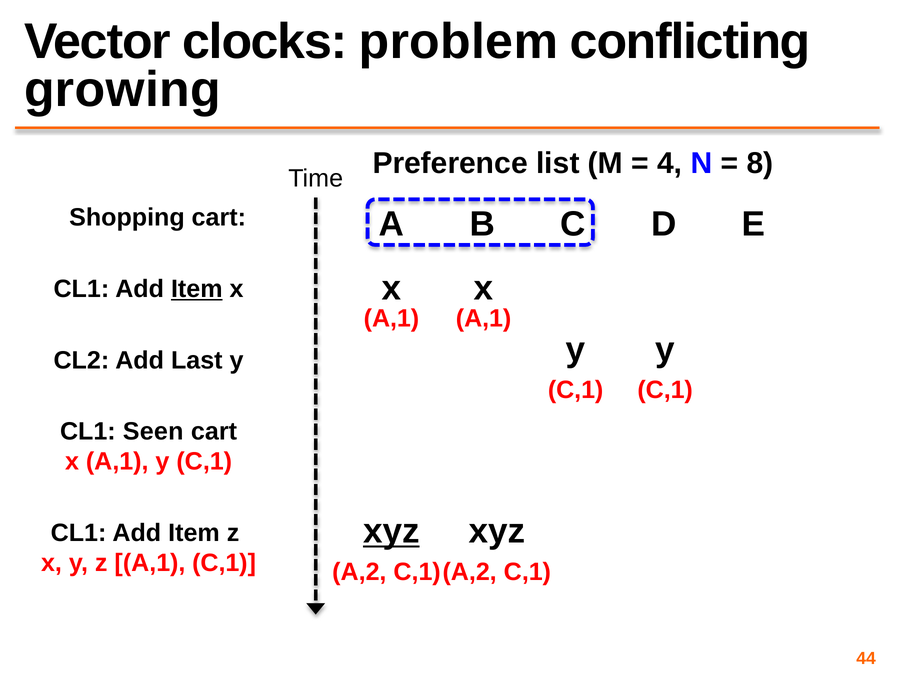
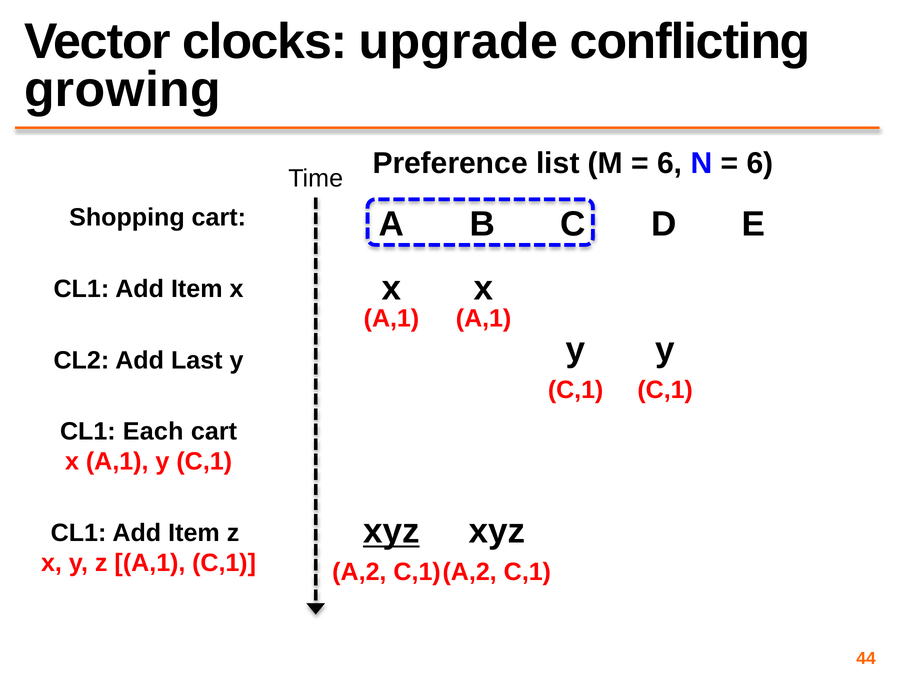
problem: problem -> upgrade (458, 41)
4: 4 -> 6 (670, 163)
8: 8 -> 6 (760, 163)
Item underline: present -> none (197, 289)
Seen: Seen -> Each (153, 431)
